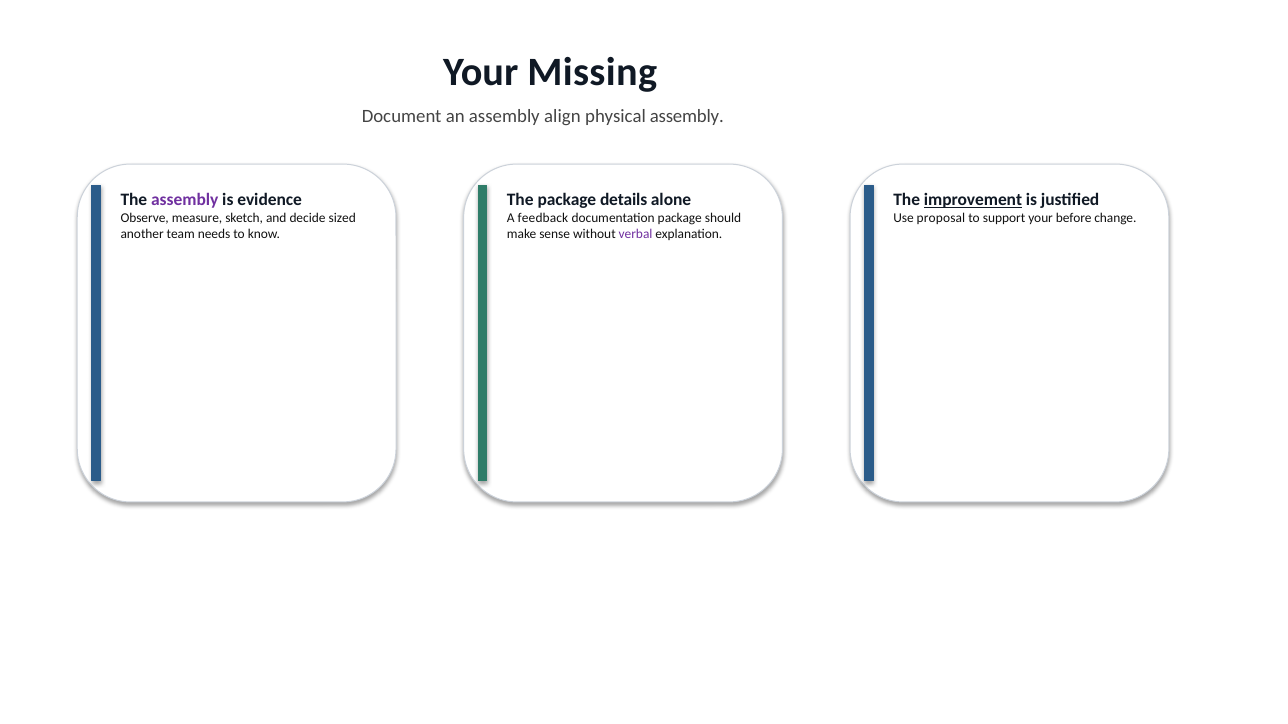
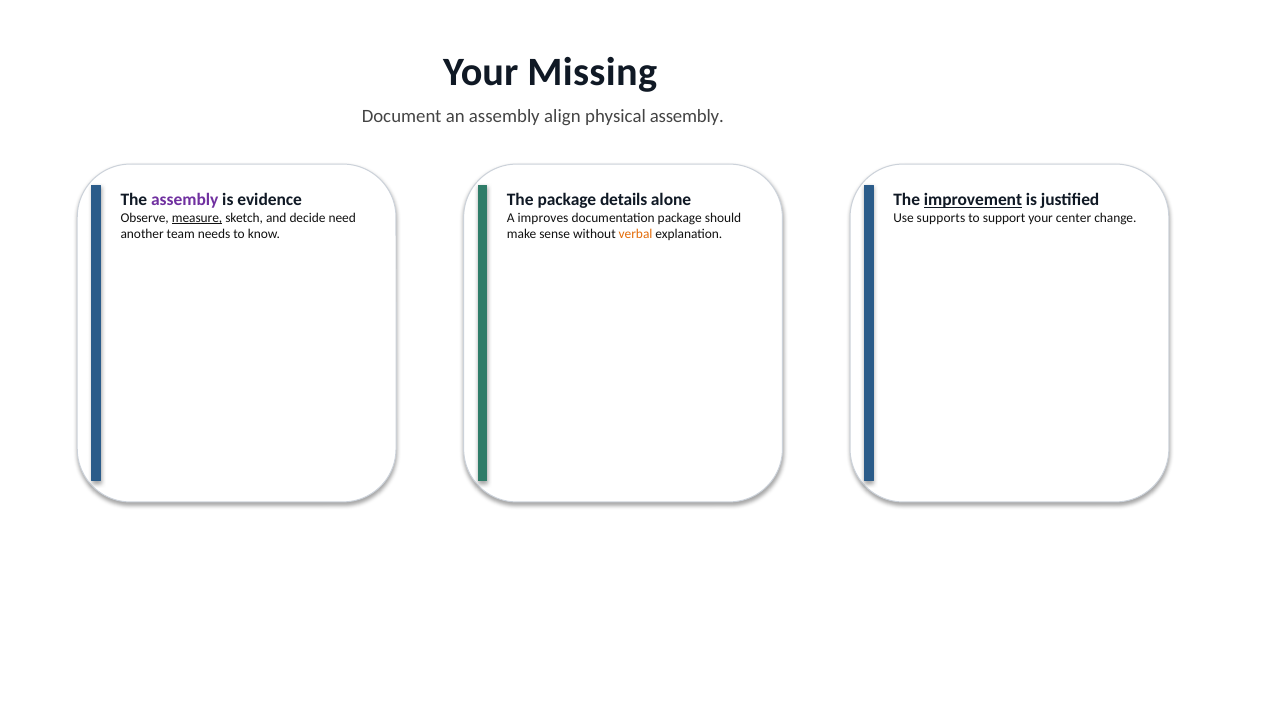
measure underline: none -> present (197, 218)
sized: sized -> need (342, 218)
feedback: feedback -> improves (543, 218)
proposal: proposal -> supports (941, 218)
before: before -> center (1074, 218)
verbal colour: purple -> orange (636, 234)
